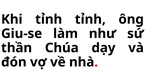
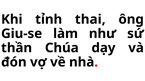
tỉnh tỉnh: tỉnh -> thai (90, 19)
